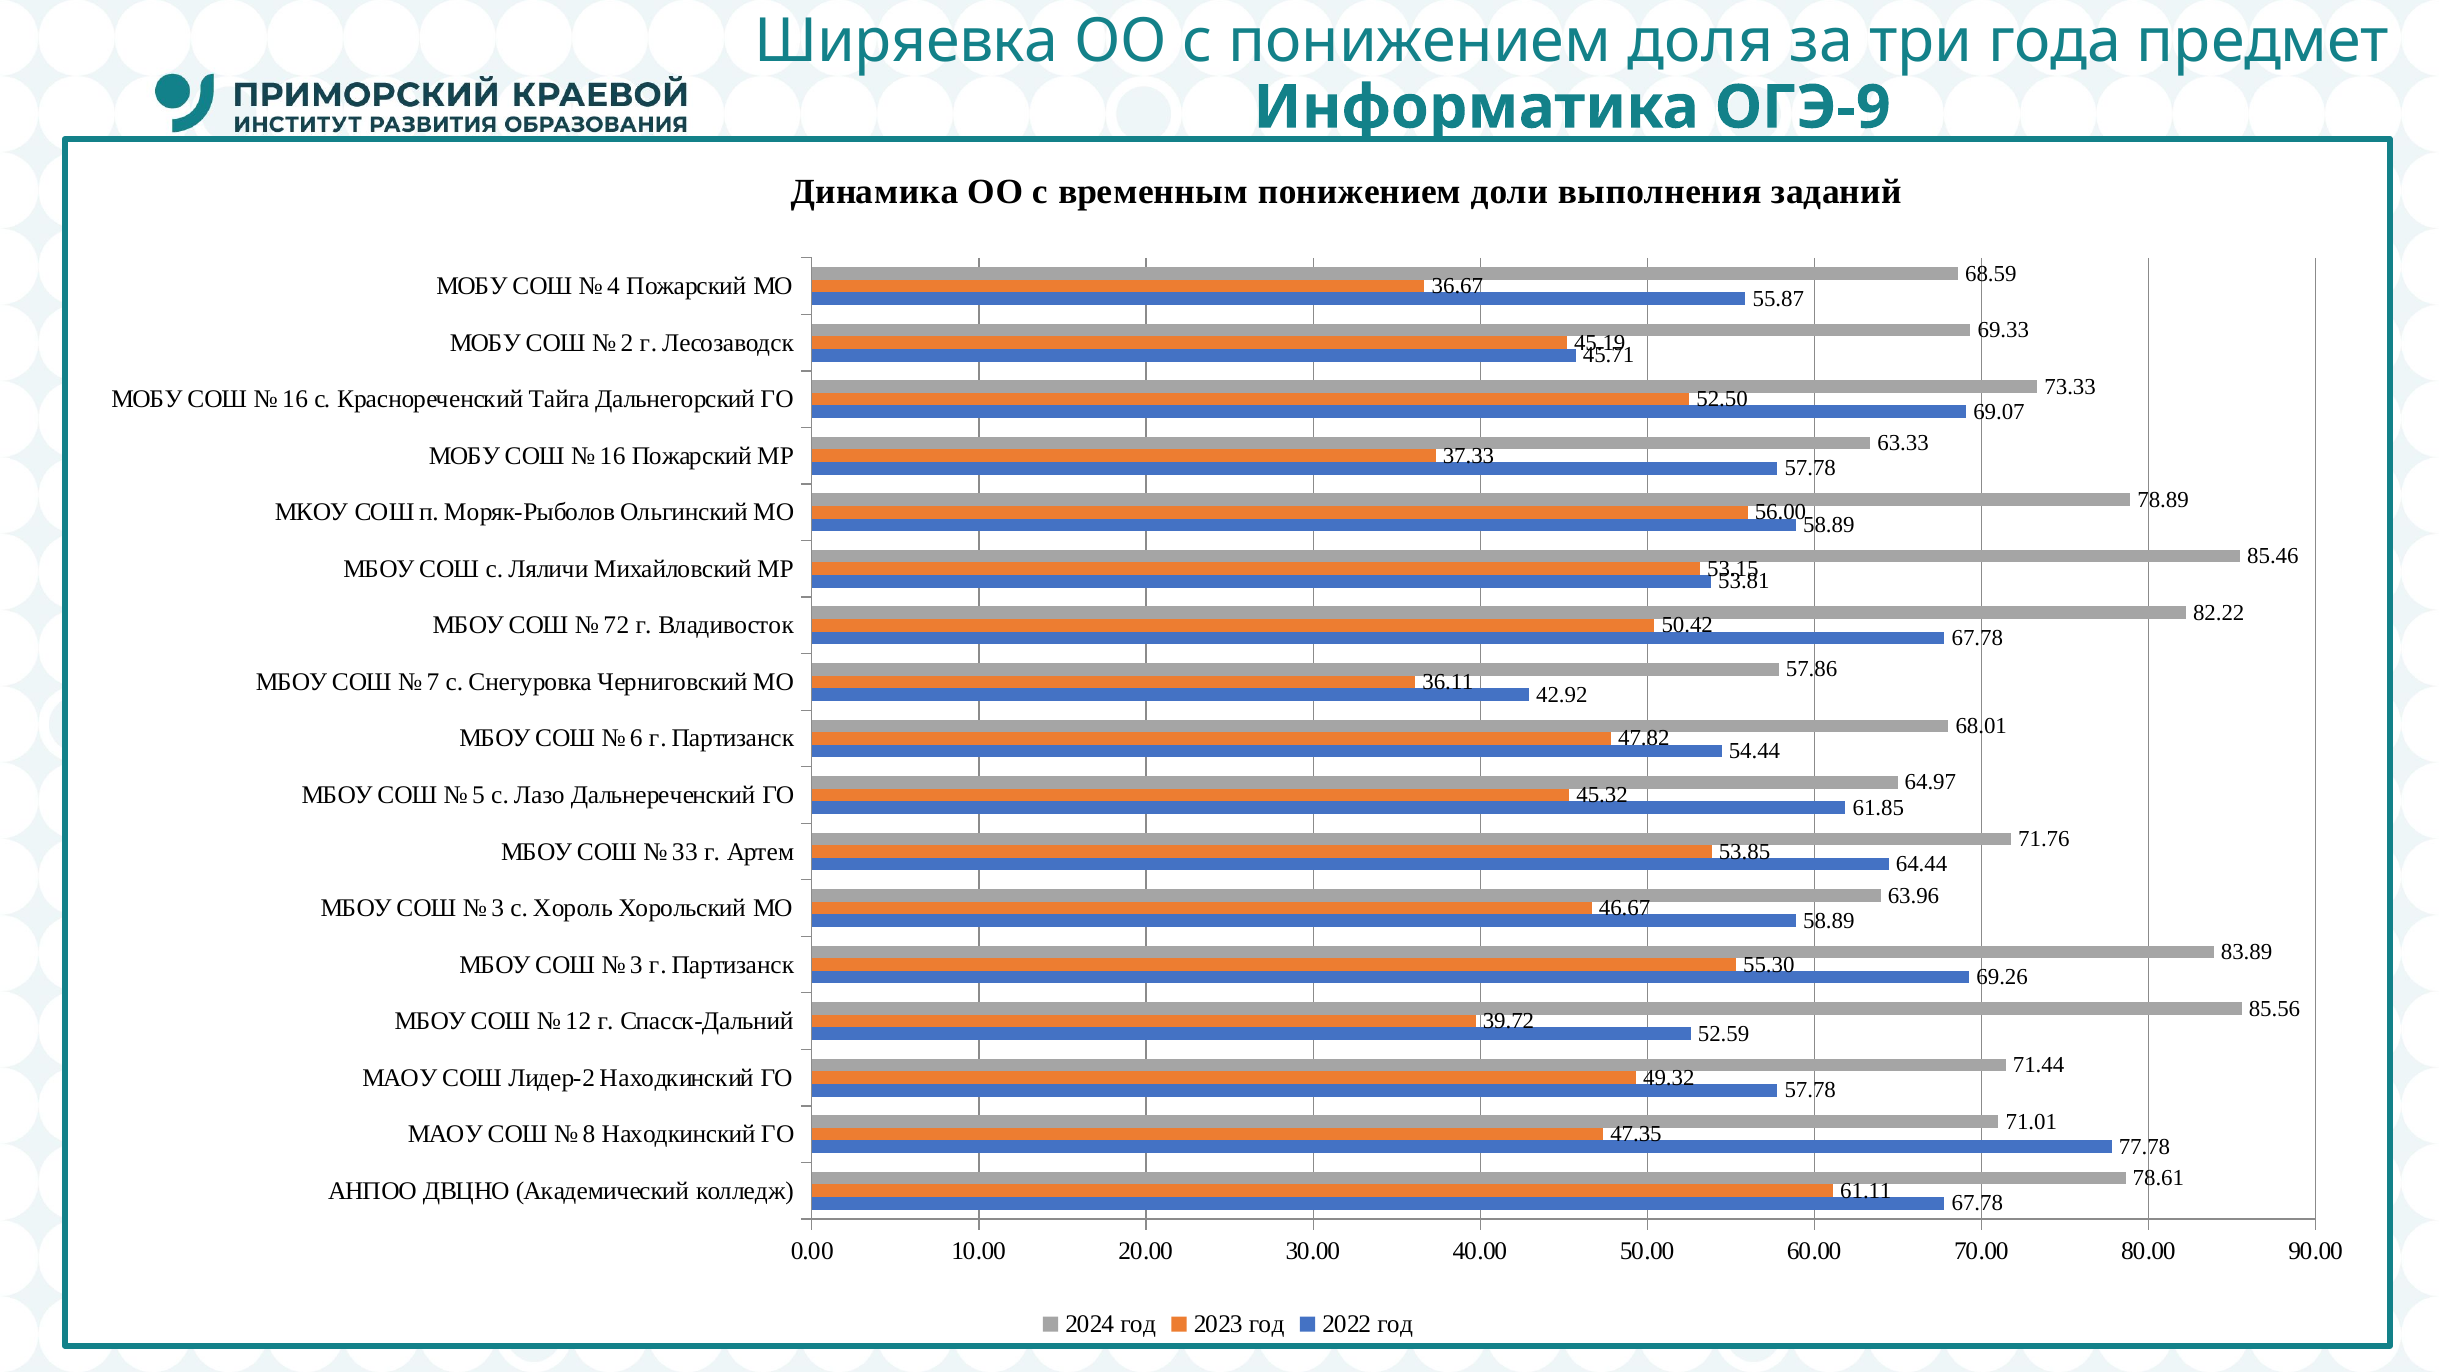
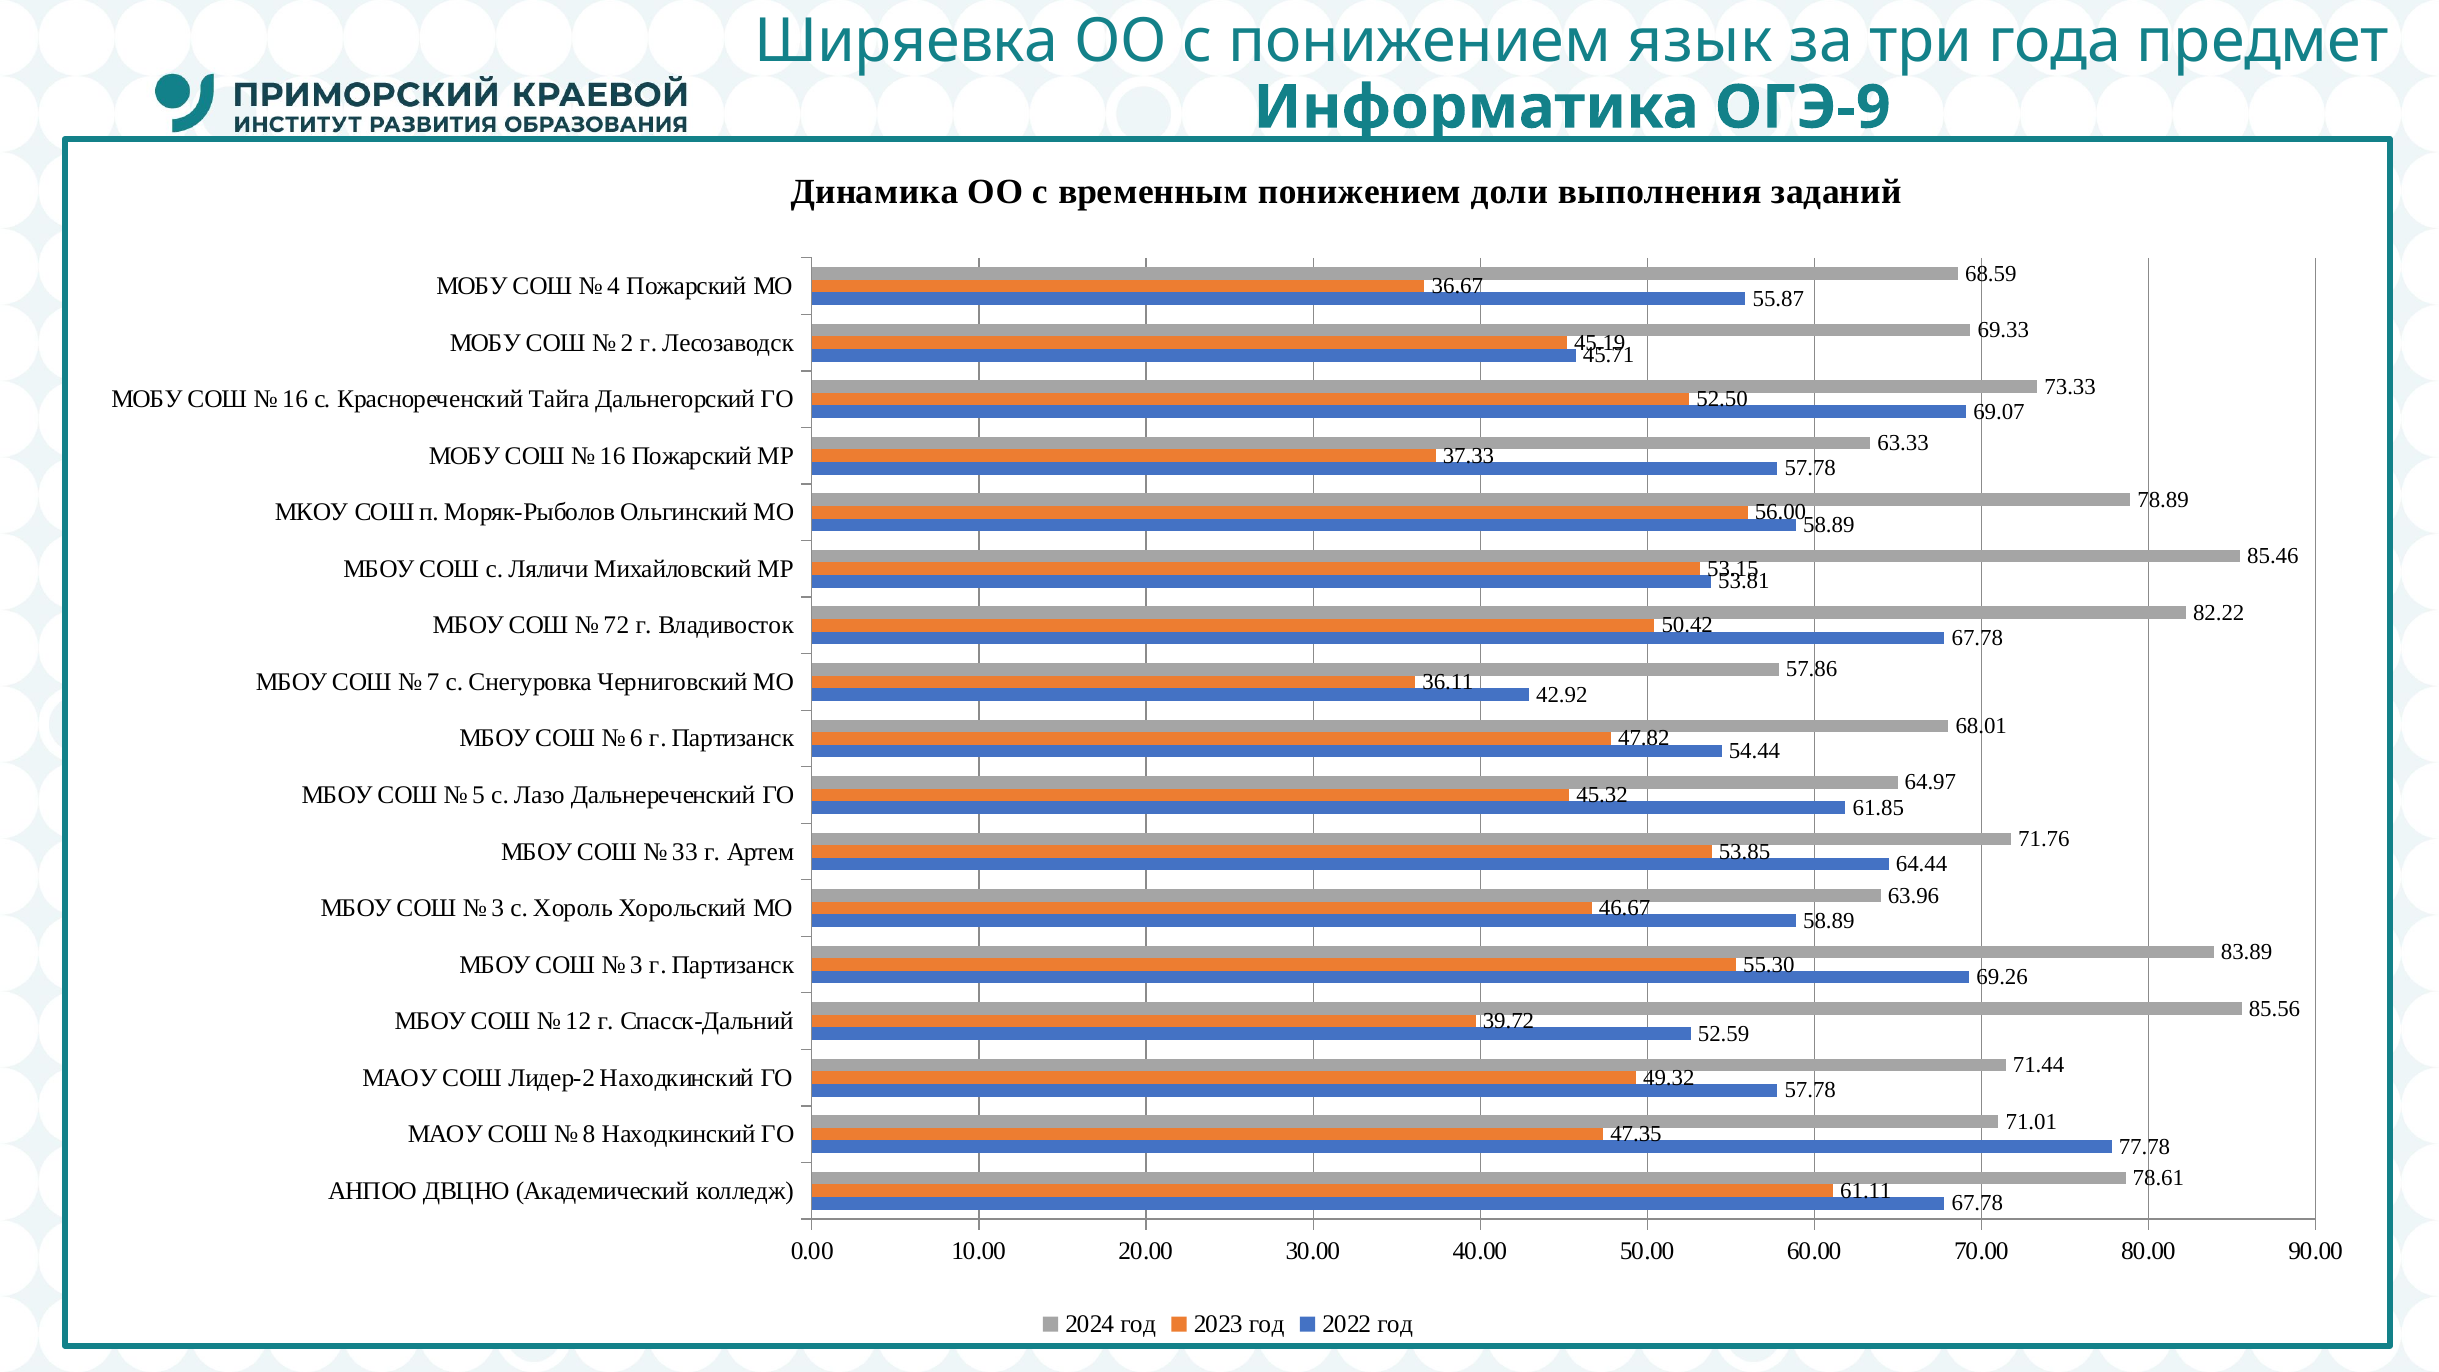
доля: доля -> язык (1700, 42)
